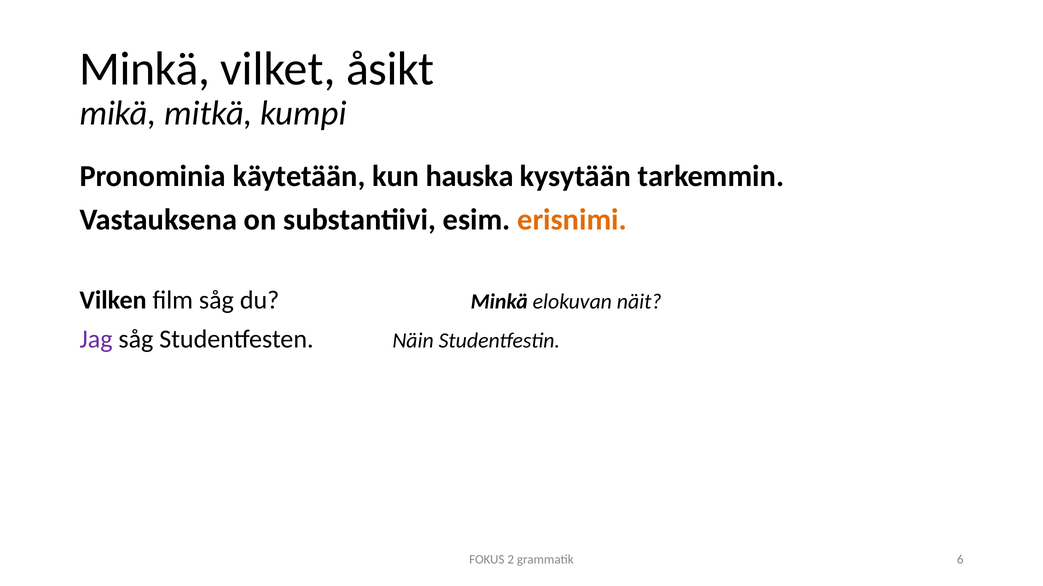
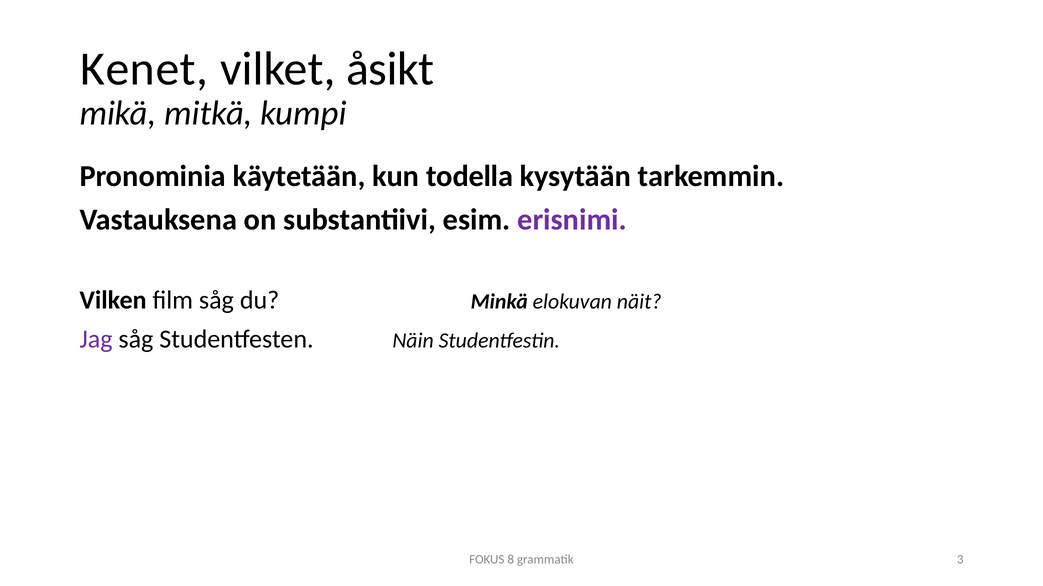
Minkä: Minkä -> Kenet (144, 69)
hauska: hauska -> todella (470, 176)
erisnimi colour: orange -> purple (572, 220)
2: 2 -> 8 (511, 560)
6: 6 -> 3 (960, 560)
